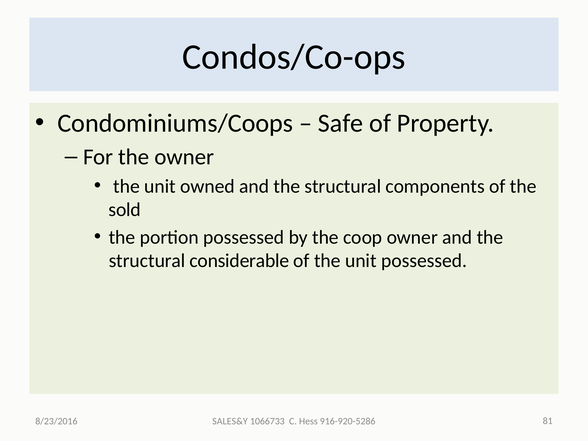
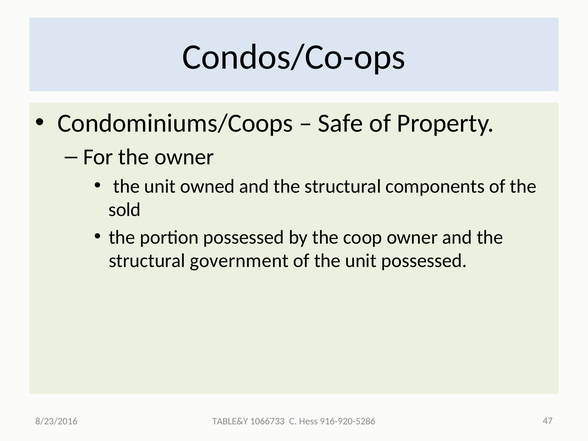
considerable: considerable -> government (239, 261)
SALES&Y: SALES&Y -> TABLE&Y (230, 421)
81: 81 -> 47 (548, 421)
